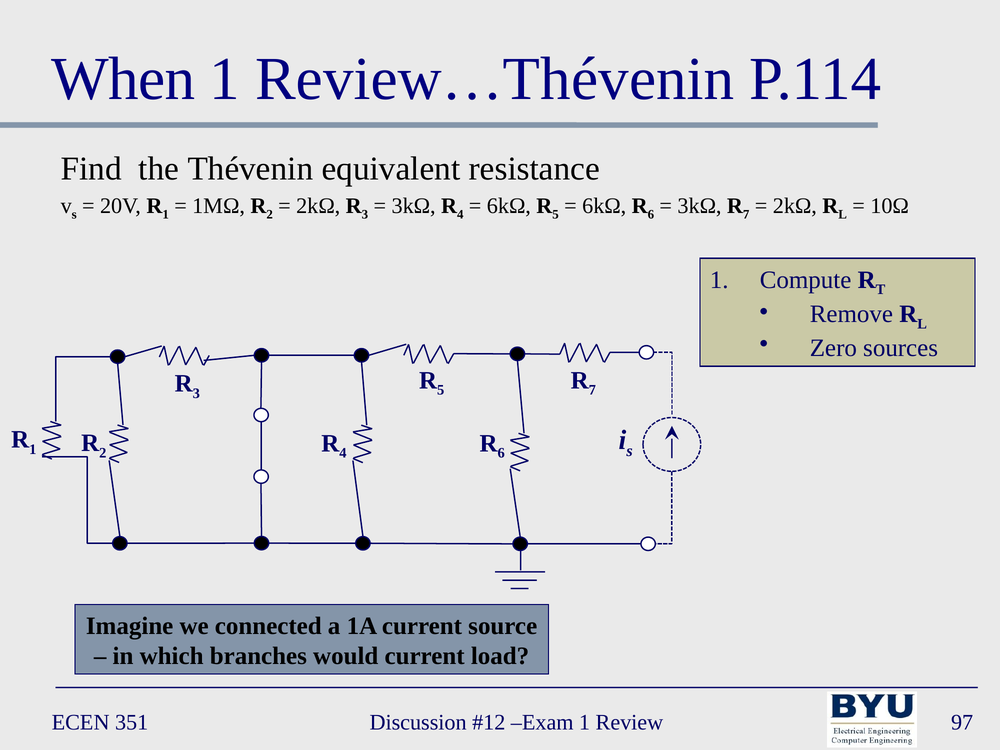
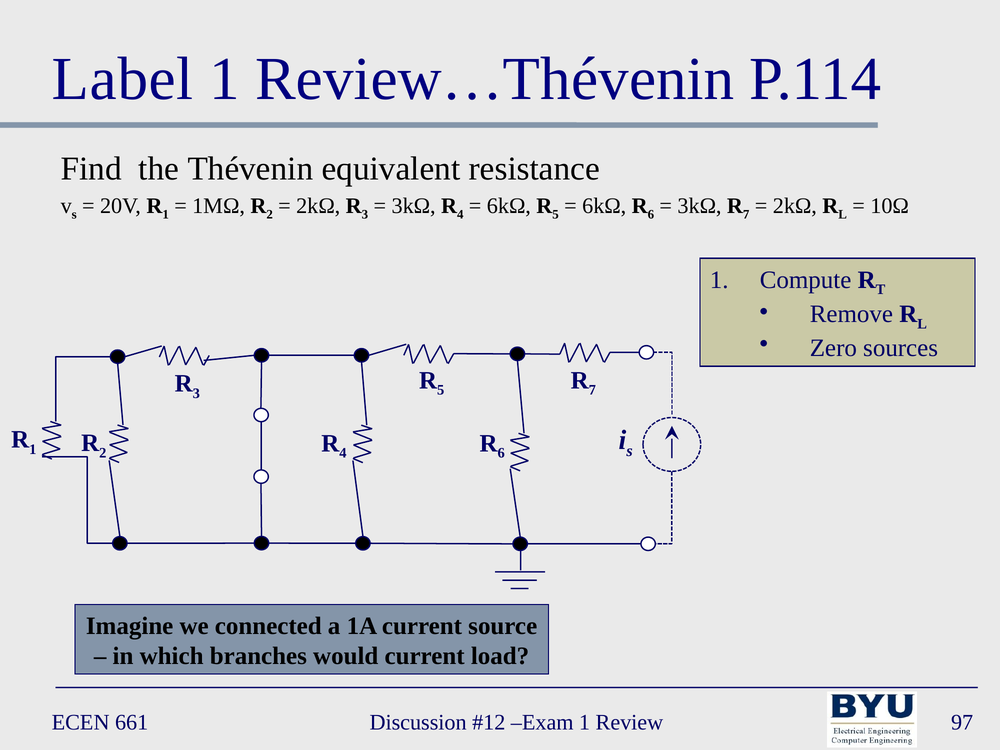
When: When -> Label (123, 79)
351: 351 -> 661 (132, 722)
